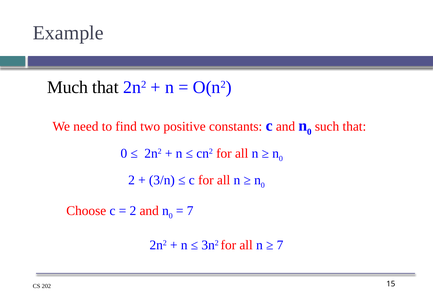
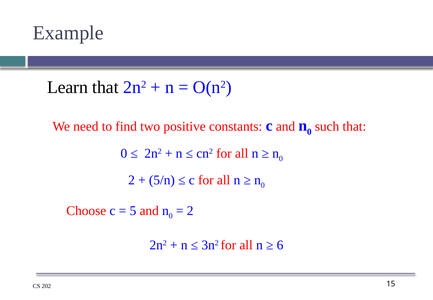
Much: Much -> Learn (68, 87)
3/n: 3/n -> 5/n (162, 180)
2: 2 -> 5 (133, 211)
7: 7 -> 2 (190, 211)
7: 7 -> 6 (280, 245)
